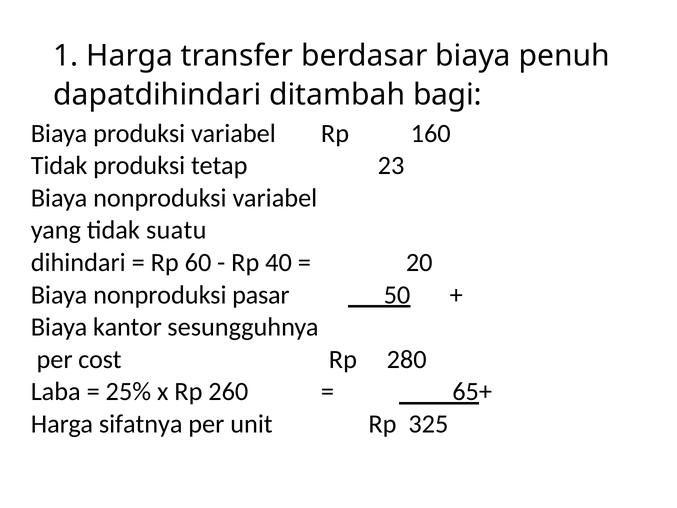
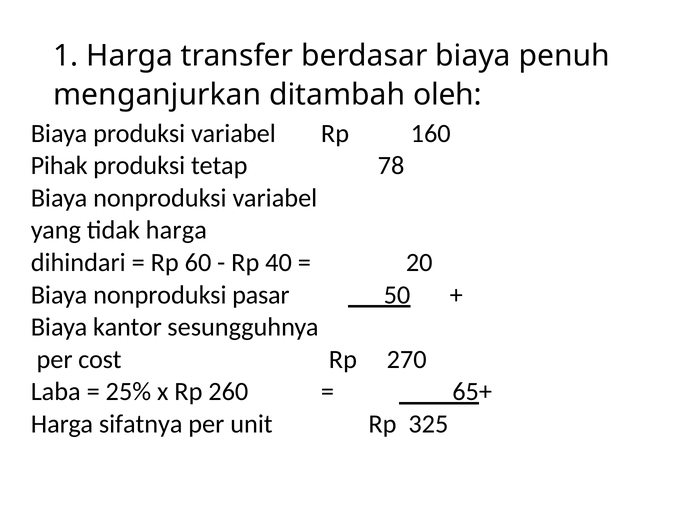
dapatdihindari: dapatdihindari -> menganjurkan (157, 95)
bagi: bagi -> oleh (447, 95)
Tidak: Tidak -> Pihak (59, 166)
23: 23 -> 78 (391, 166)
tidak suatu: suatu -> harga (176, 230)
280: 280 -> 270 (407, 359)
